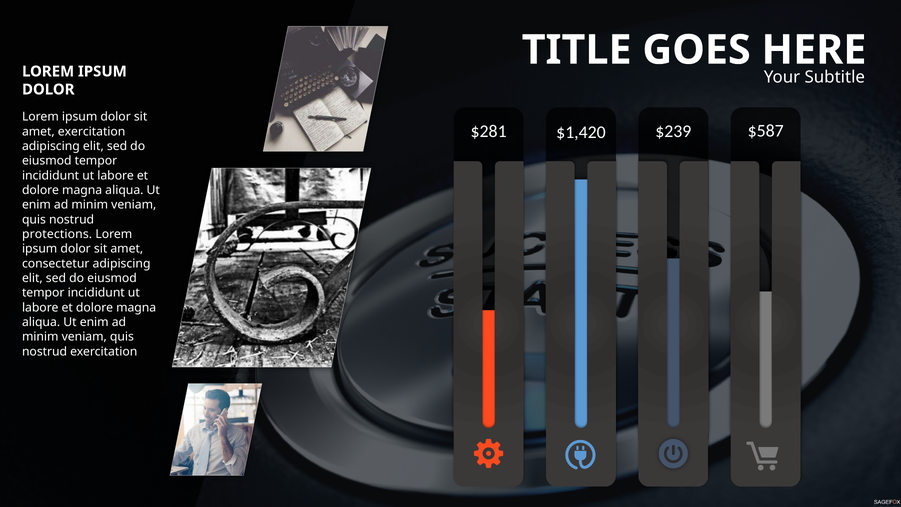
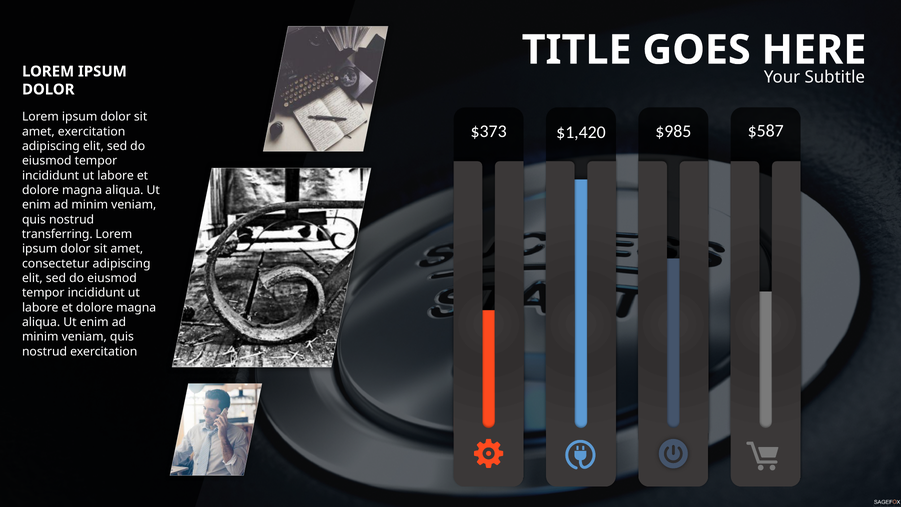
$281: $281 -> $373 (489, 131)
$239: $239 -> $985 (673, 131)
protections: protections -> transferring (57, 234)
